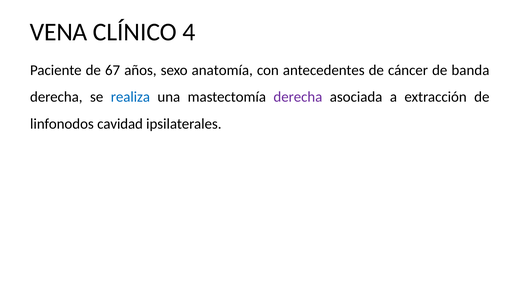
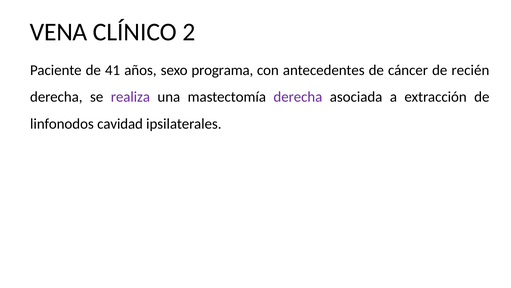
4: 4 -> 2 (189, 32)
67: 67 -> 41 (113, 70)
anatomía: anatomía -> programa (222, 70)
banda: banda -> recién (470, 70)
realiza colour: blue -> purple (130, 97)
